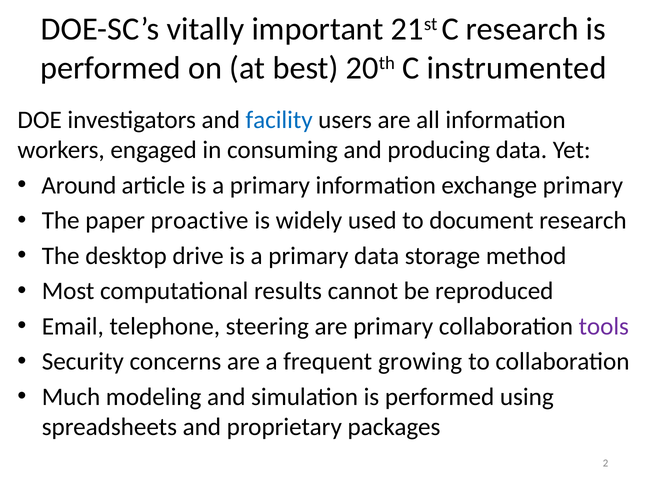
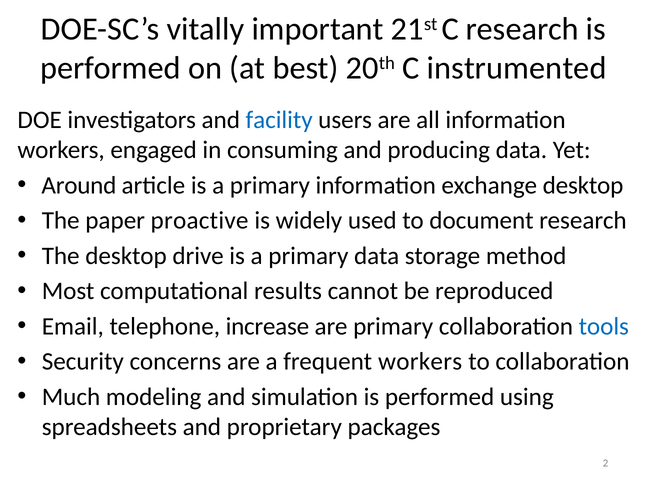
exchange primary: primary -> desktop (583, 186)
steering: steering -> increase (267, 327)
tools colour: purple -> blue (604, 327)
frequent growing: growing -> workers (420, 362)
